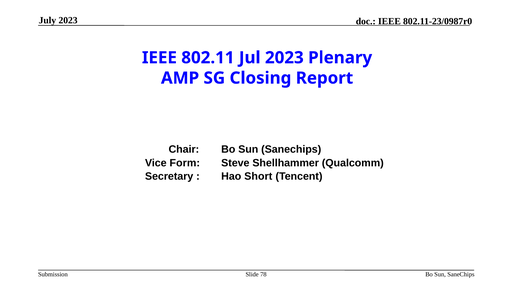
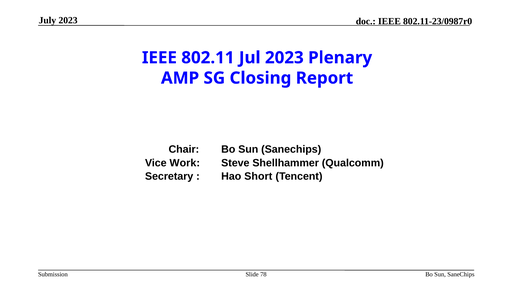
Form: Form -> Work (185, 163)
